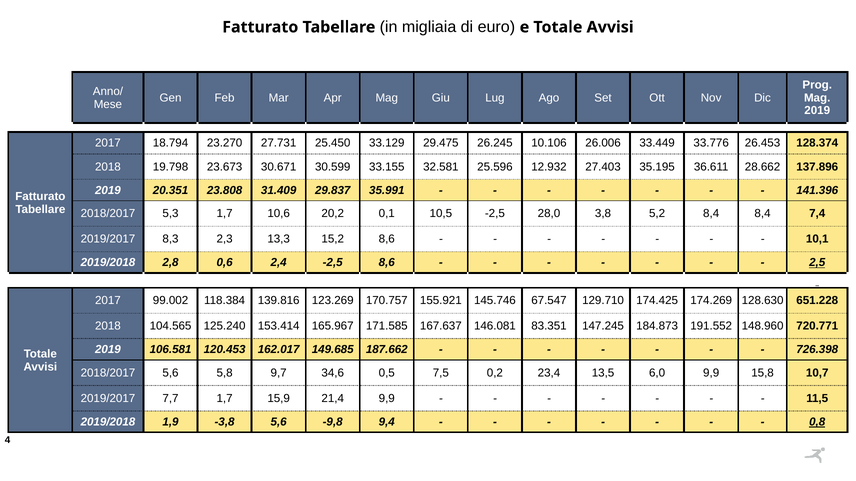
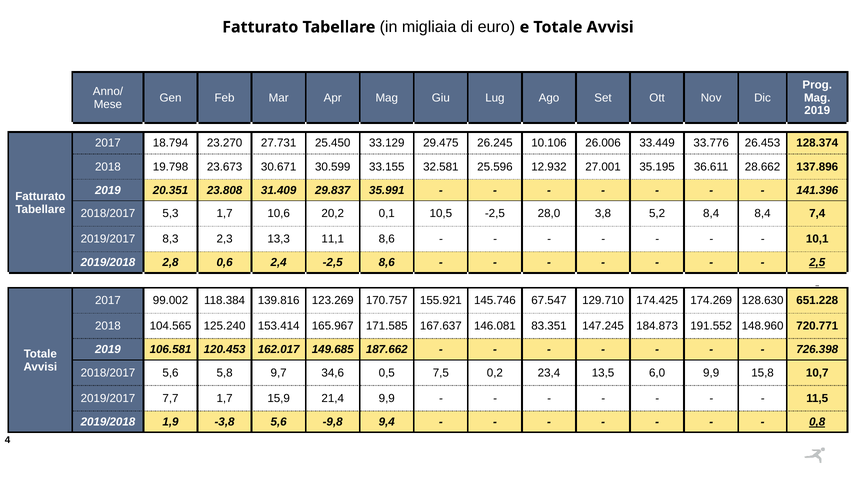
27.403: 27.403 -> 27.001 (603, 167)
15,2: 15,2 -> 11,1 (333, 239)
